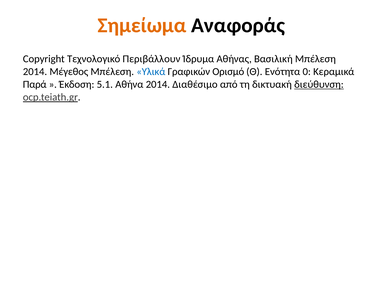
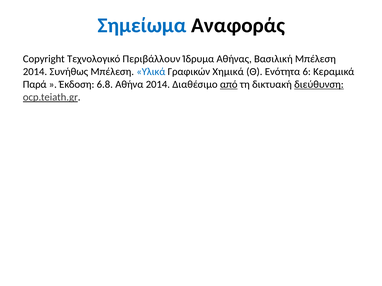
Σημείωμα colour: orange -> blue (142, 25)
Μέγεθος: Μέγεθος -> Συνήθως (69, 72)
Ορισμό: Ορισμό -> Χημικά (228, 72)
0: 0 -> 6 (307, 72)
5.1: 5.1 -> 6.8 (105, 85)
από underline: none -> present (229, 85)
